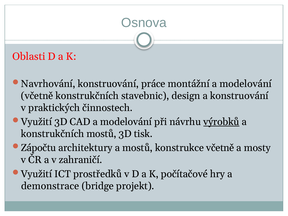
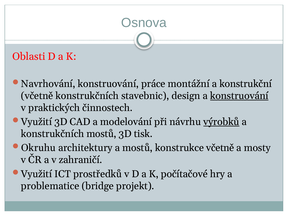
montážní a modelování: modelování -> konstrukční (246, 84)
konstruování underline: none -> present (239, 96)
Zápočtu: Zápočtu -> Okruhu (38, 148)
demonstrace: demonstrace -> problematice (50, 186)
